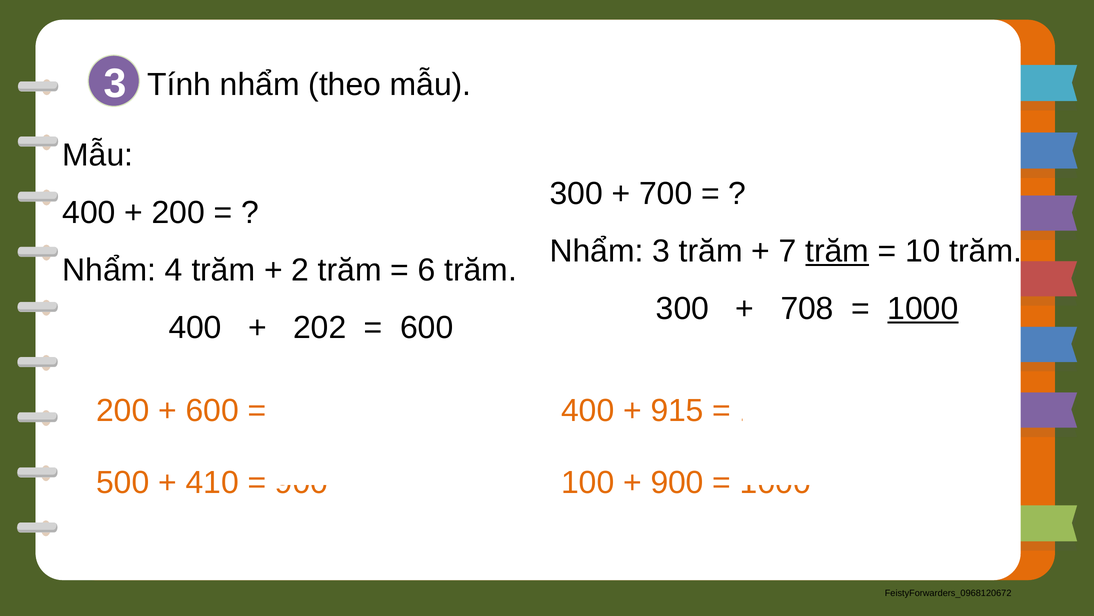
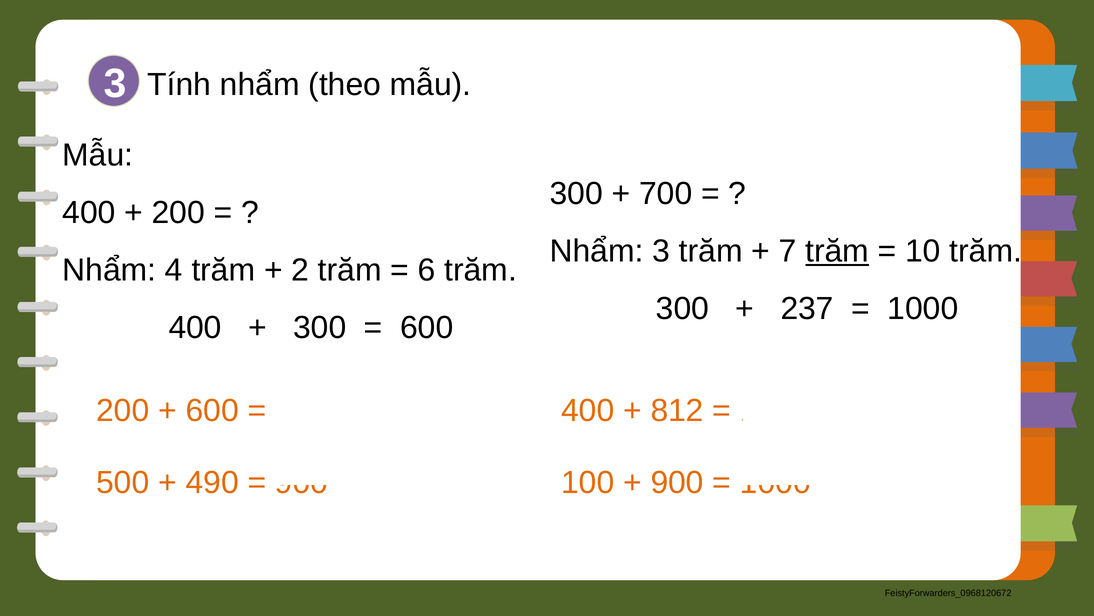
708: 708 -> 237 (807, 308)
1000 underline: present -> none (923, 308)
202: 202 -> 300 (320, 328)
915: 915 -> 812 (677, 410)
410: 410 -> 490 (212, 482)
